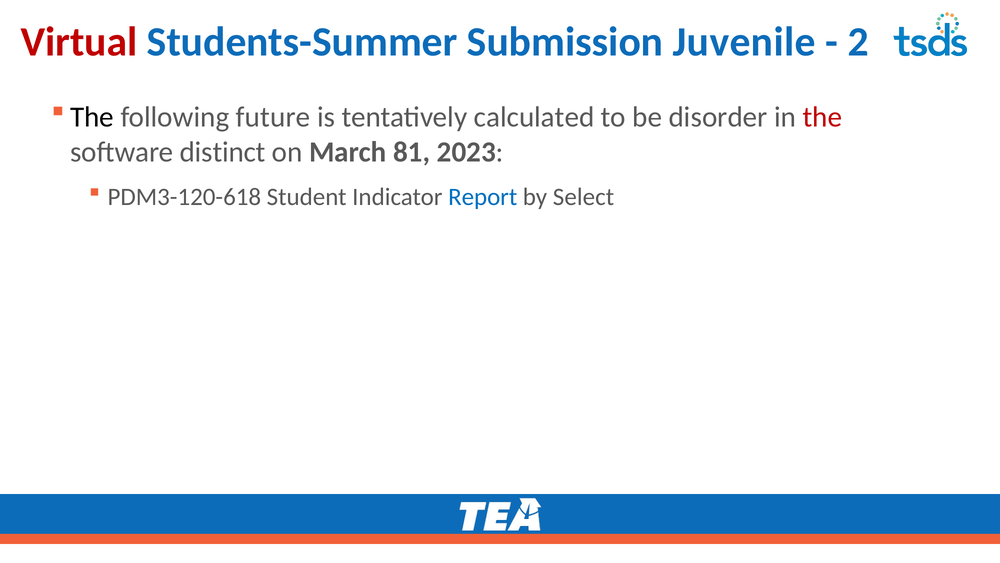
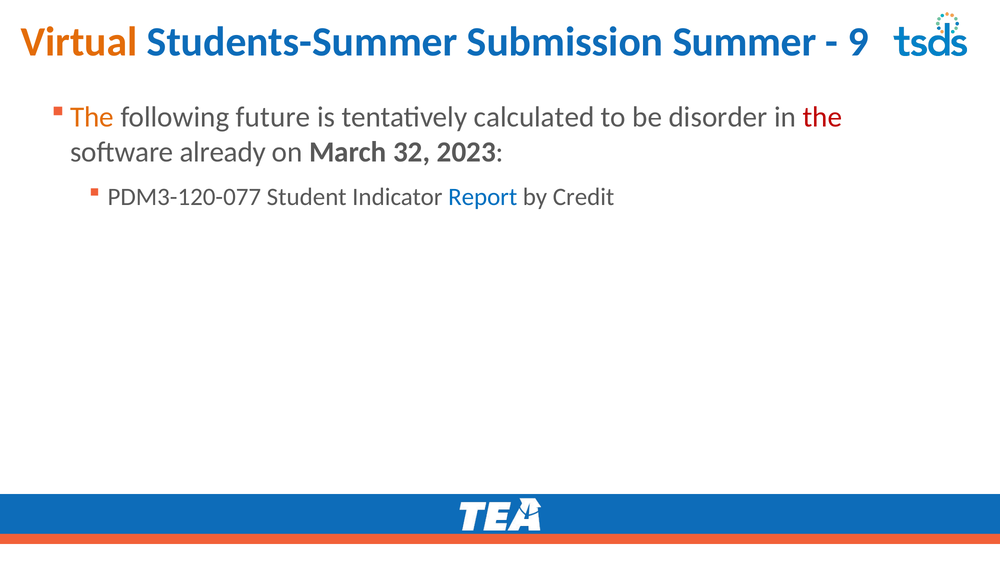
Virtual colour: red -> orange (79, 42)
Juvenile: Juvenile -> Summer (745, 42)
2: 2 -> 9 (858, 42)
The colour: black -> orange (92, 117)
distinct: distinct -> already (223, 152)
81: 81 -> 32 (412, 152)
PDM3-120-618: PDM3-120-618 -> PDM3-120-077 (184, 197)
Select: Select -> Credit (584, 197)
